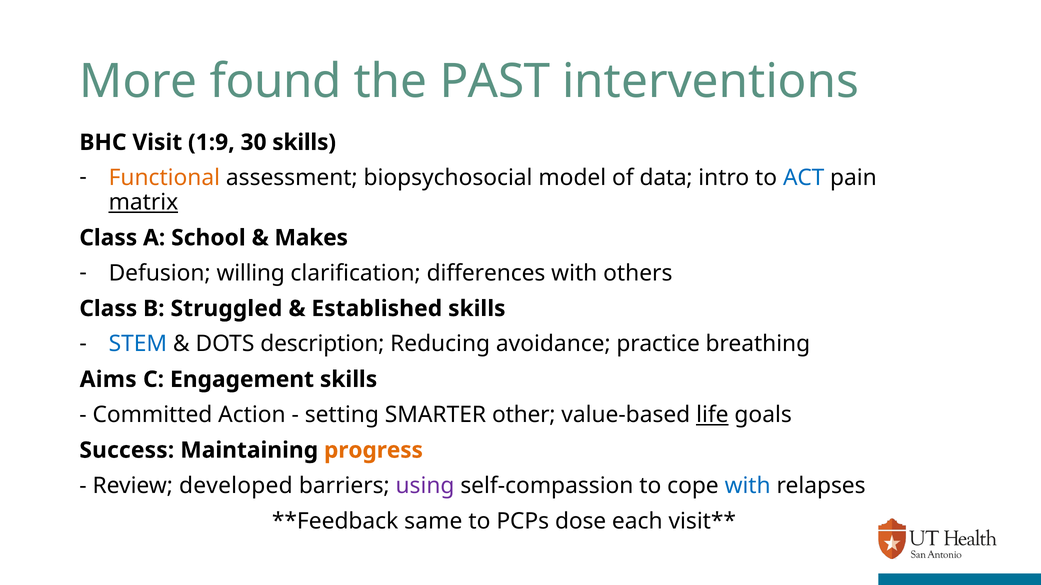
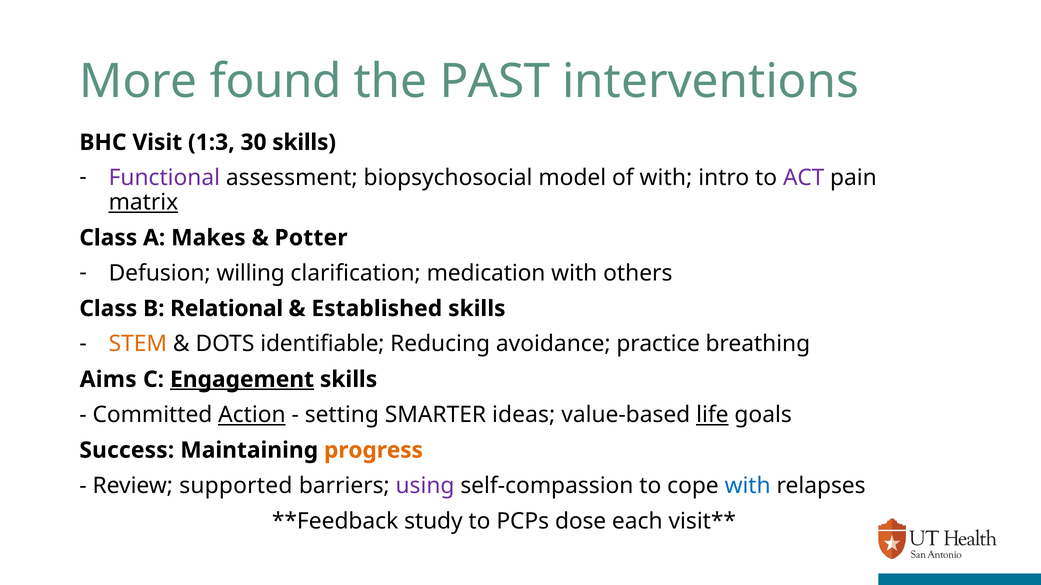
1:9: 1:9 -> 1:3 (211, 143)
Functional colour: orange -> purple (164, 178)
of data: data -> with (666, 178)
ACT colour: blue -> purple (804, 178)
School: School -> Makes (208, 238)
Makes: Makes -> Potter (311, 238)
differences: differences -> medication (486, 273)
Struggled: Struggled -> Relational (227, 309)
STEM colour: blue -> orange (138, 344)
description: description -> identifiable (322, 344)
Engagement underline: none -> present (242, 380)
Action underline: none -> present (252, 415)
other: other -> ideas (524, 415)
developed: developed -> supported (236, 486)
same: same -> study (433, 522)
